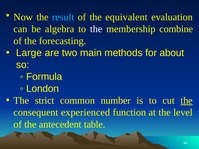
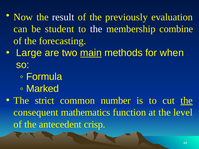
result colour: light blue -> white (63, 17)
equivalent: equivalent -> previously (126, 17)
algebra: algebra -> student (60, 29)
main underline: none -> present (91, 53)
about: about -> when (172, 53)
London: London -> Marked (43, 89)
experienced: experienced -> mathematics (86, 113)
table: table -> crisp (95, 125)
